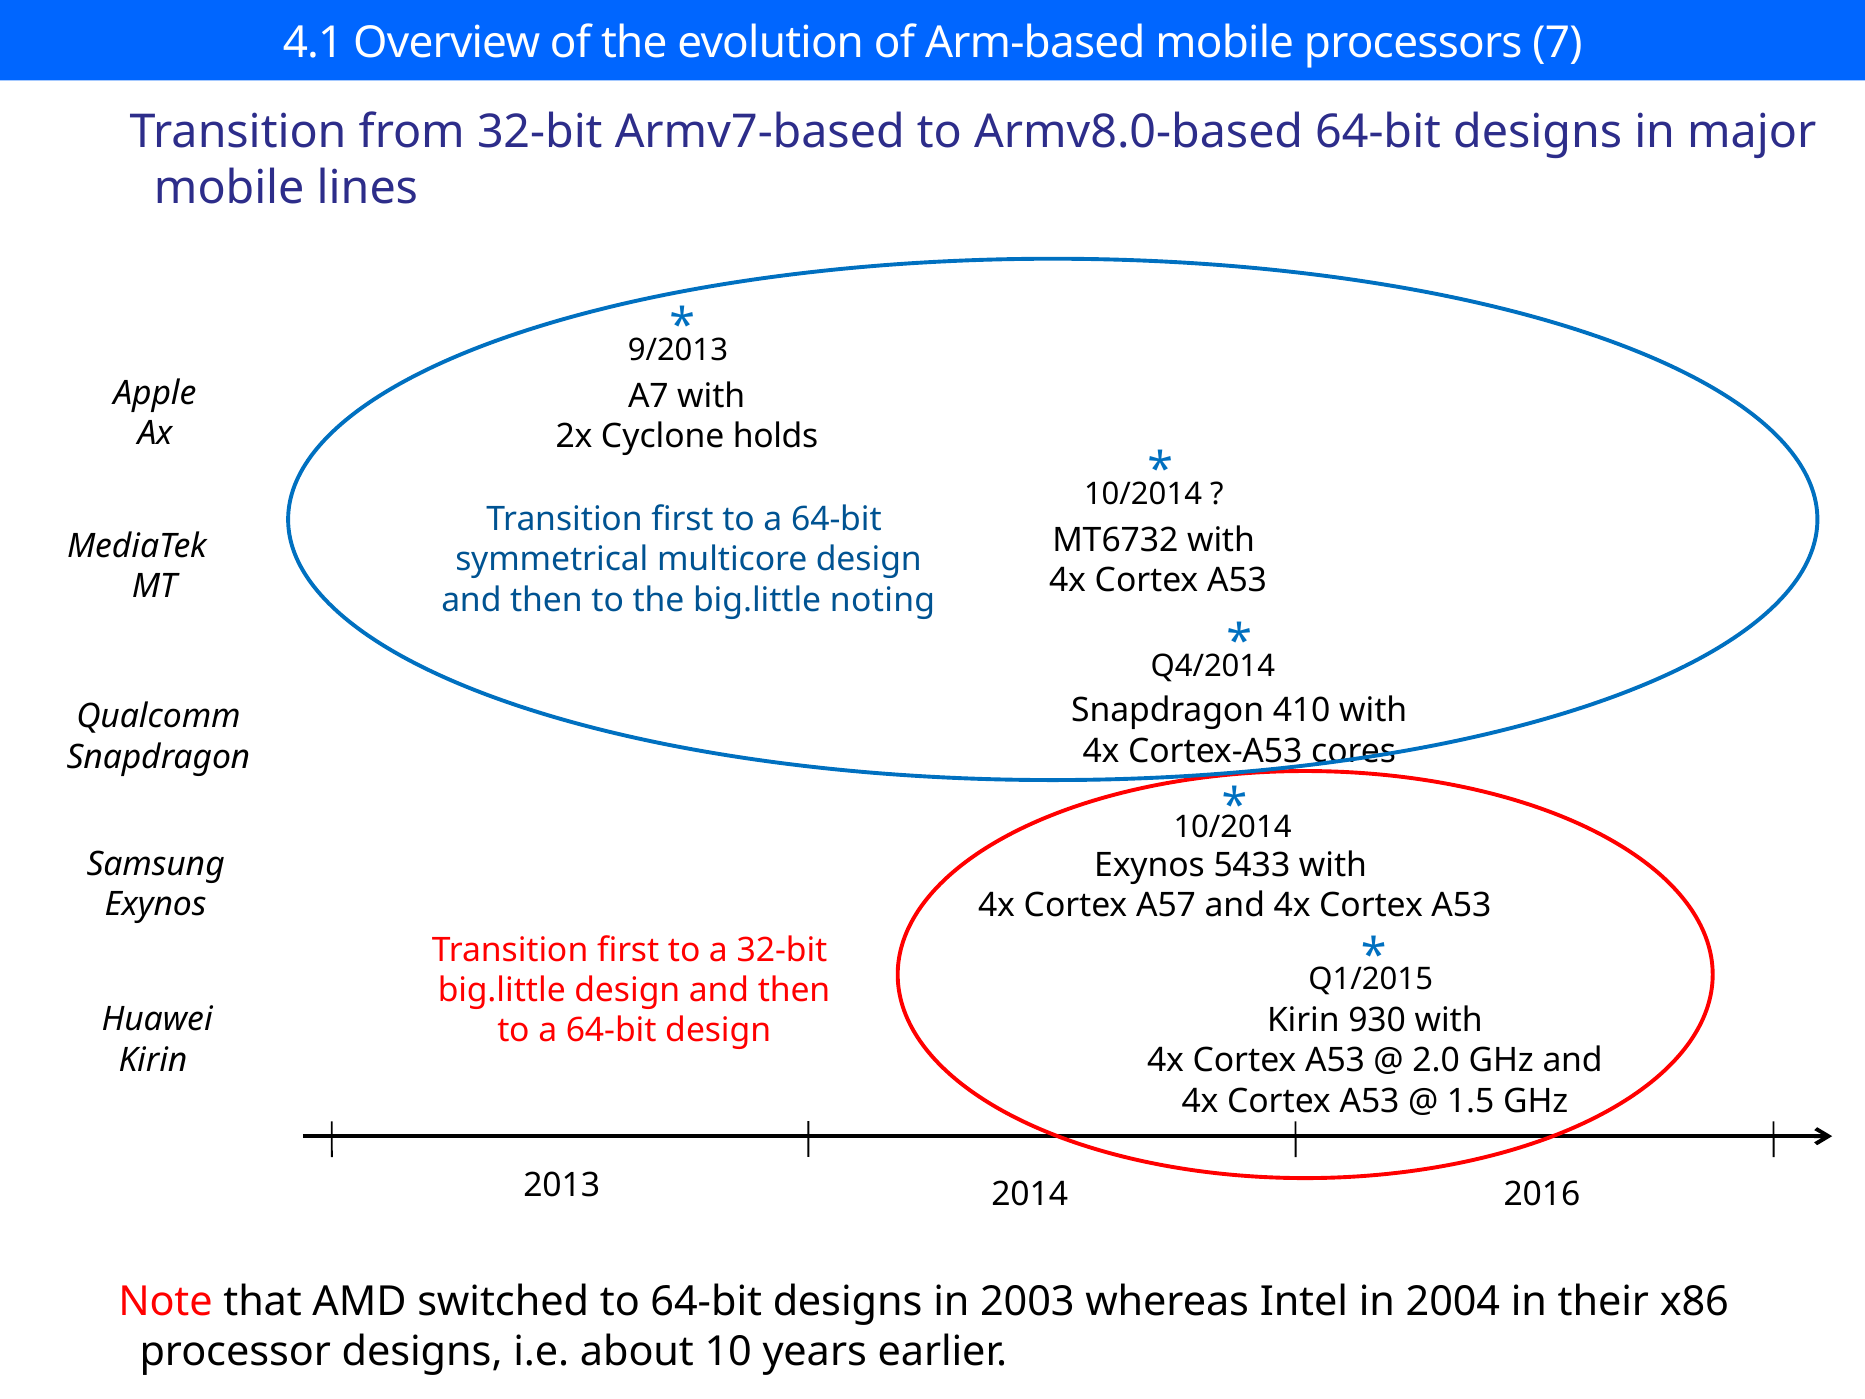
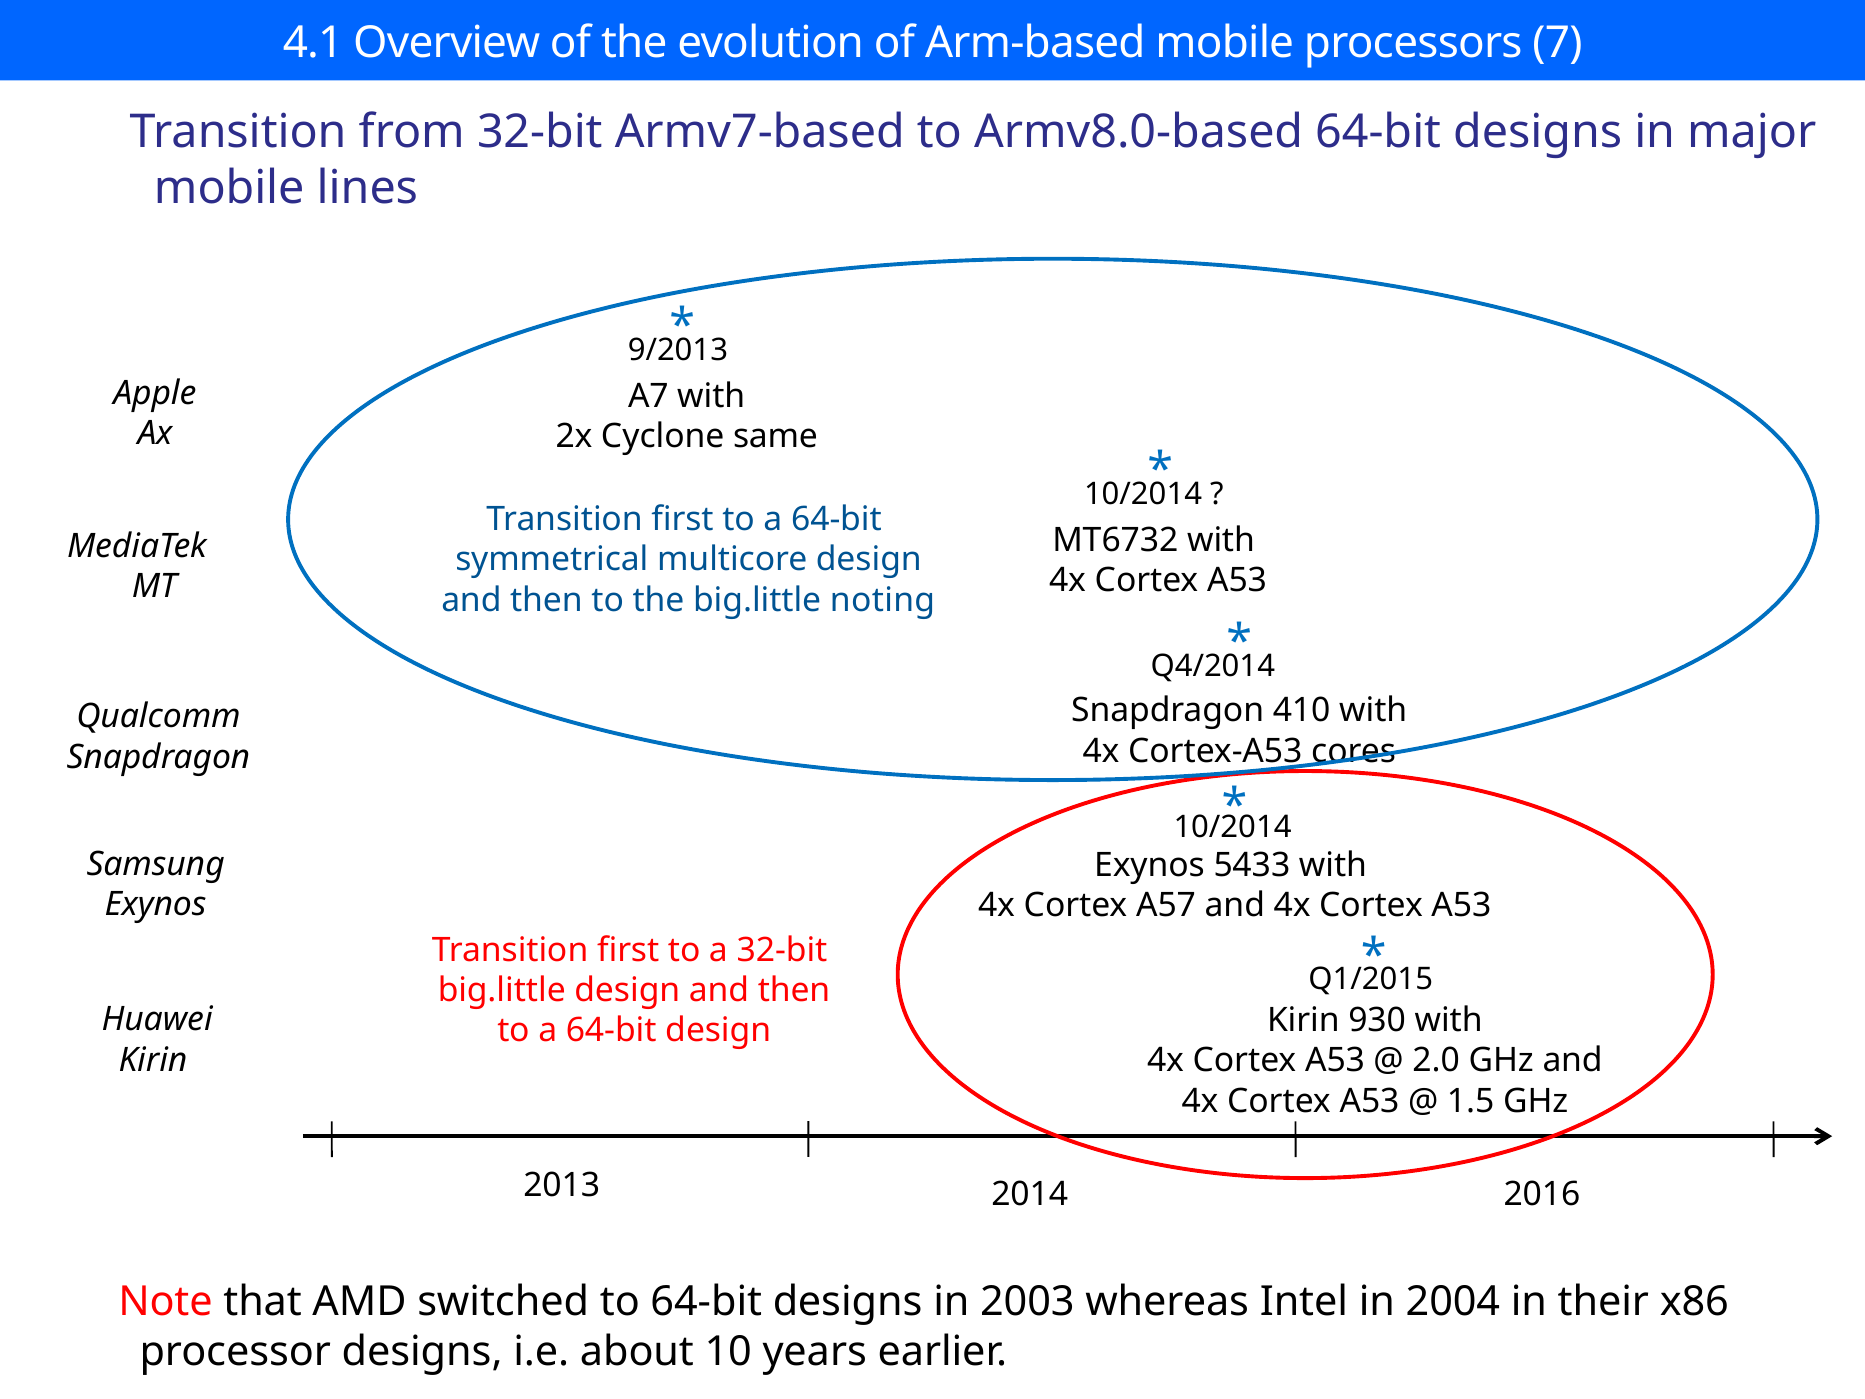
holds: holds -> same (775, 437)
